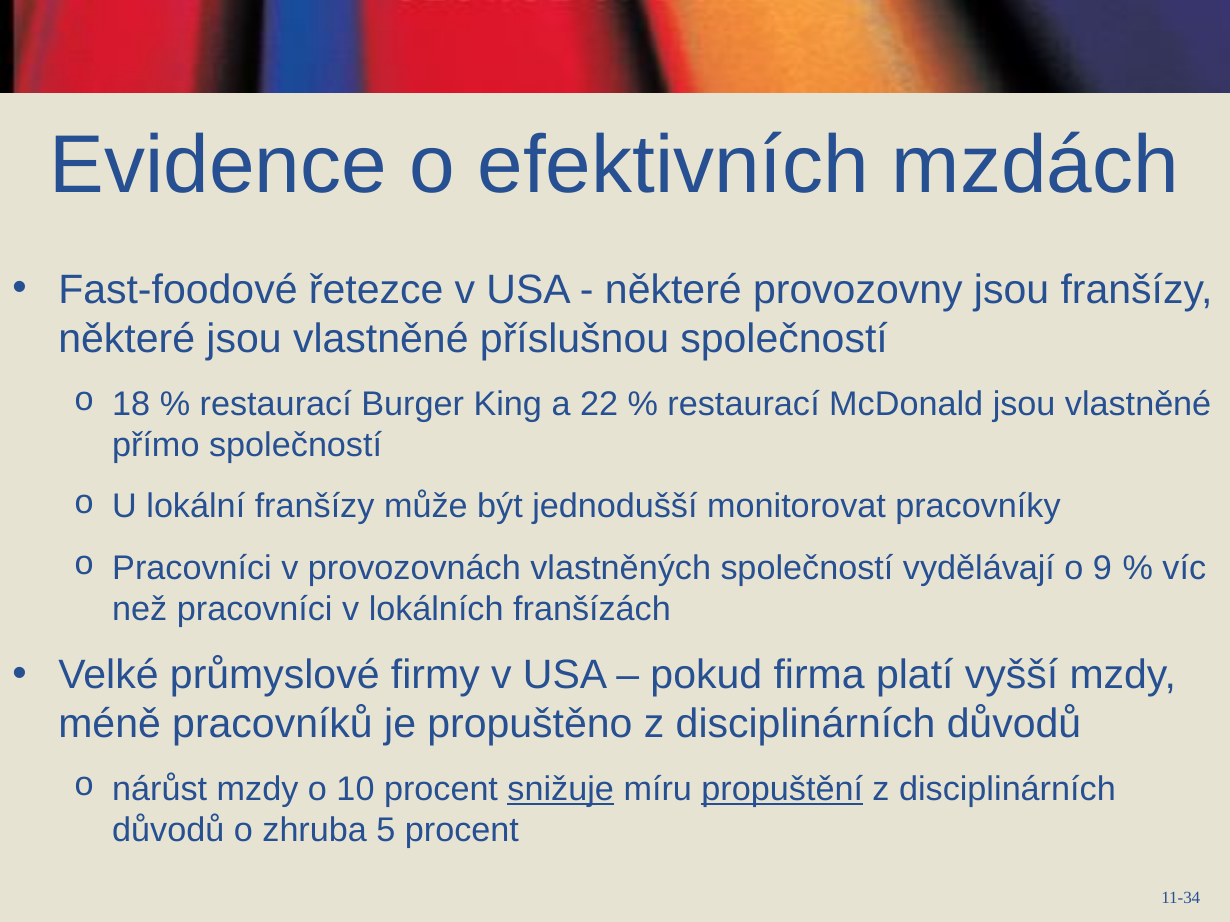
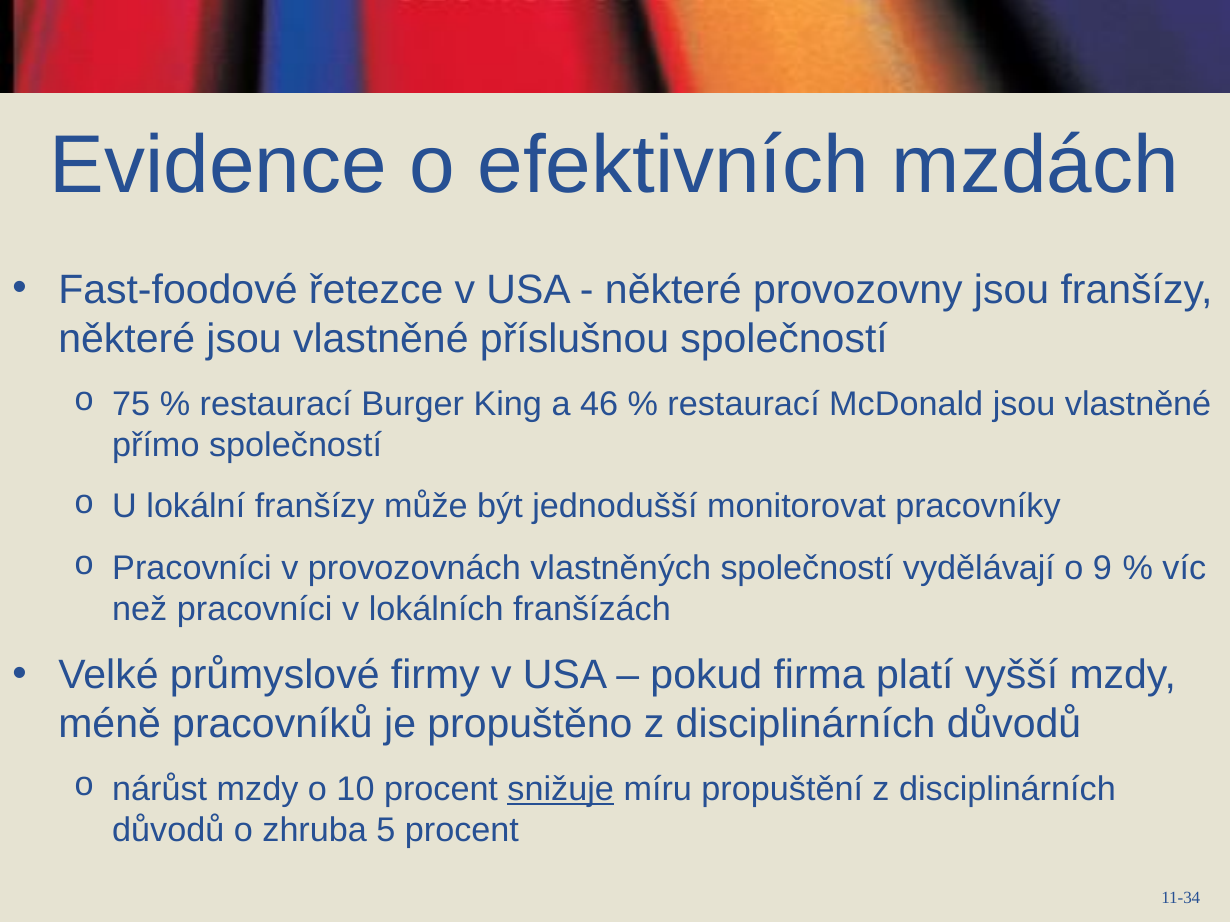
18: 18 -> 75 (131, 404)
22: 22 -> 46 (599, 404)
propuštění underline: present -> none (782, 790)
